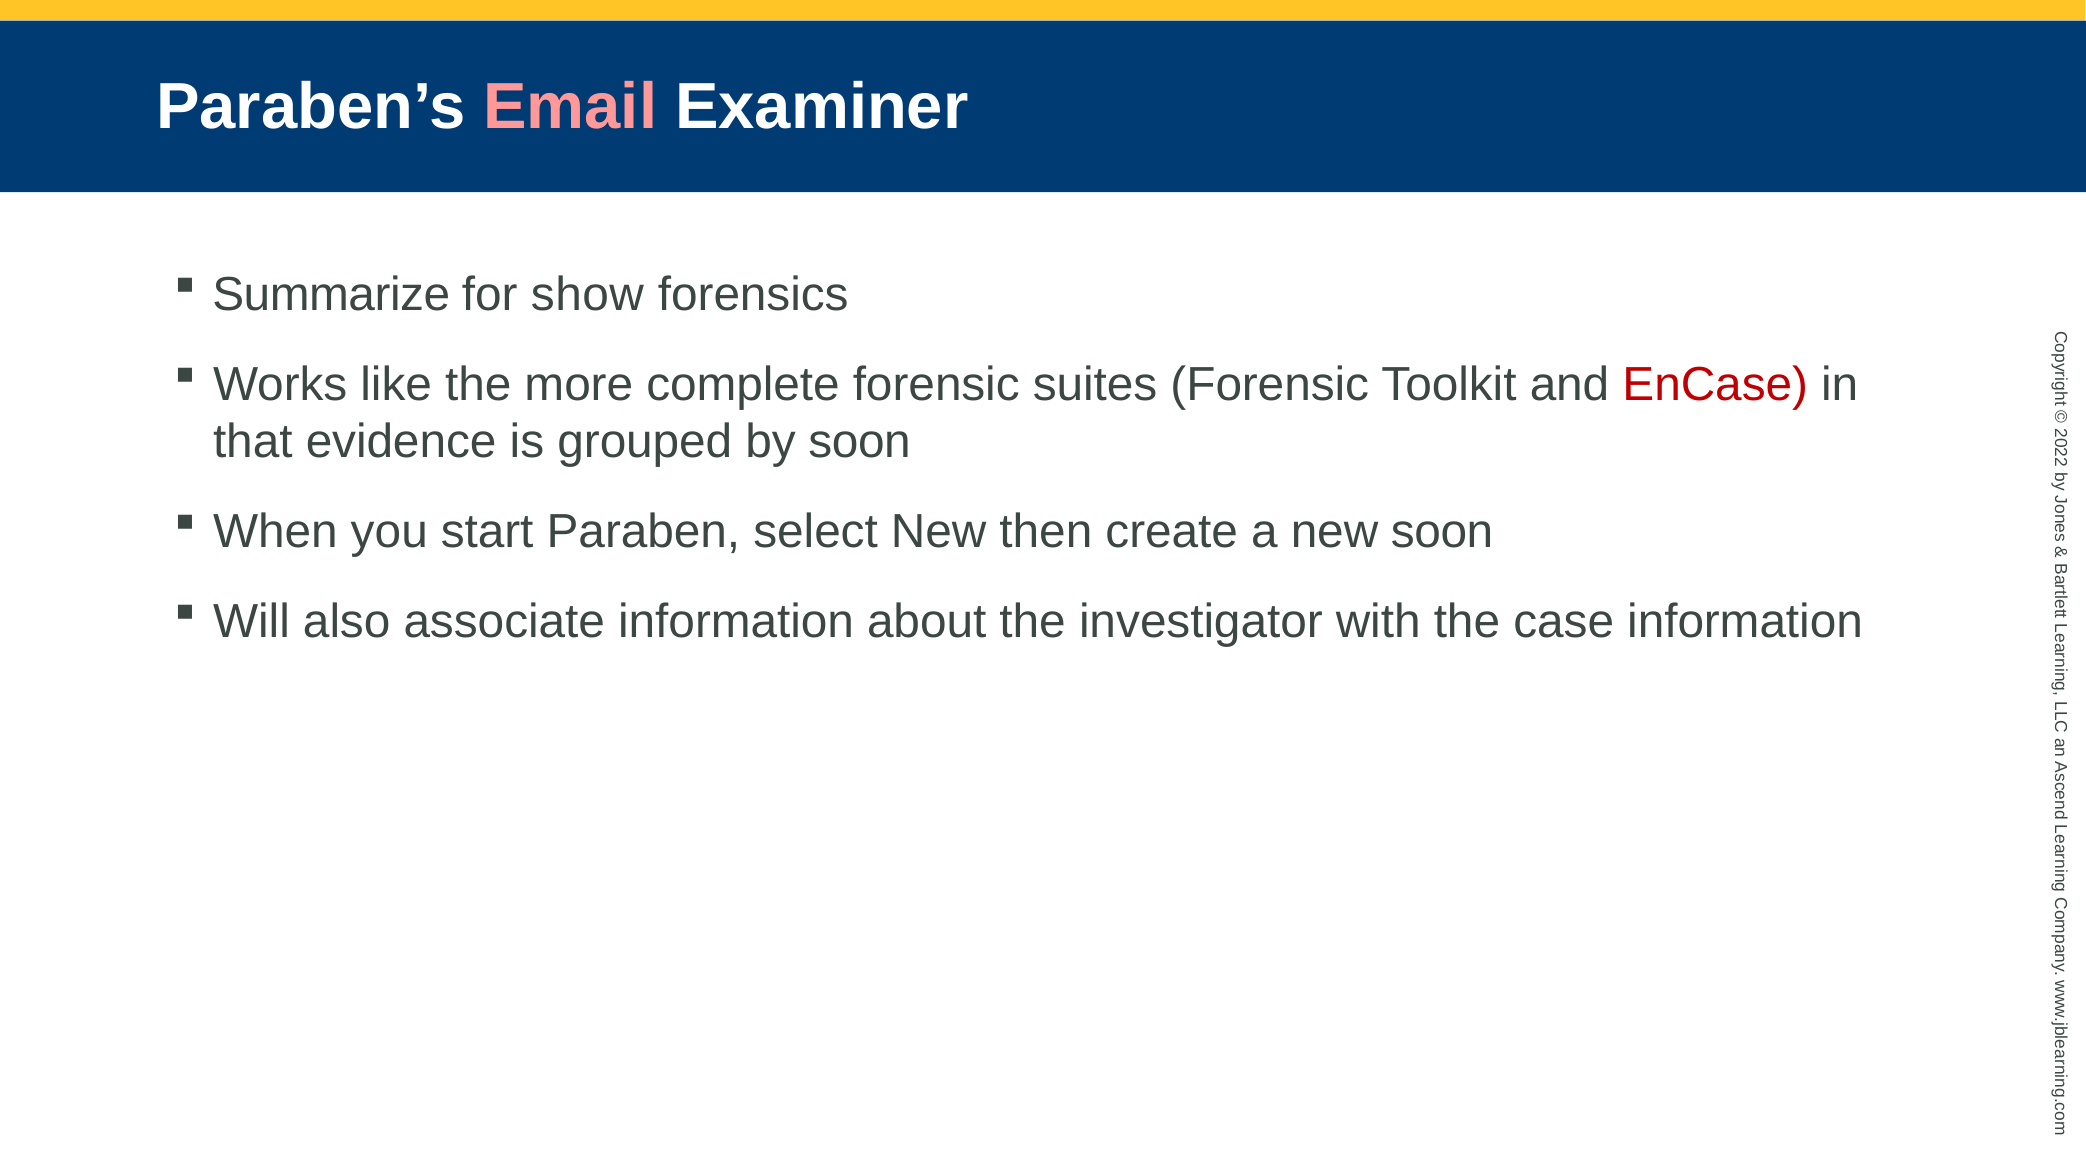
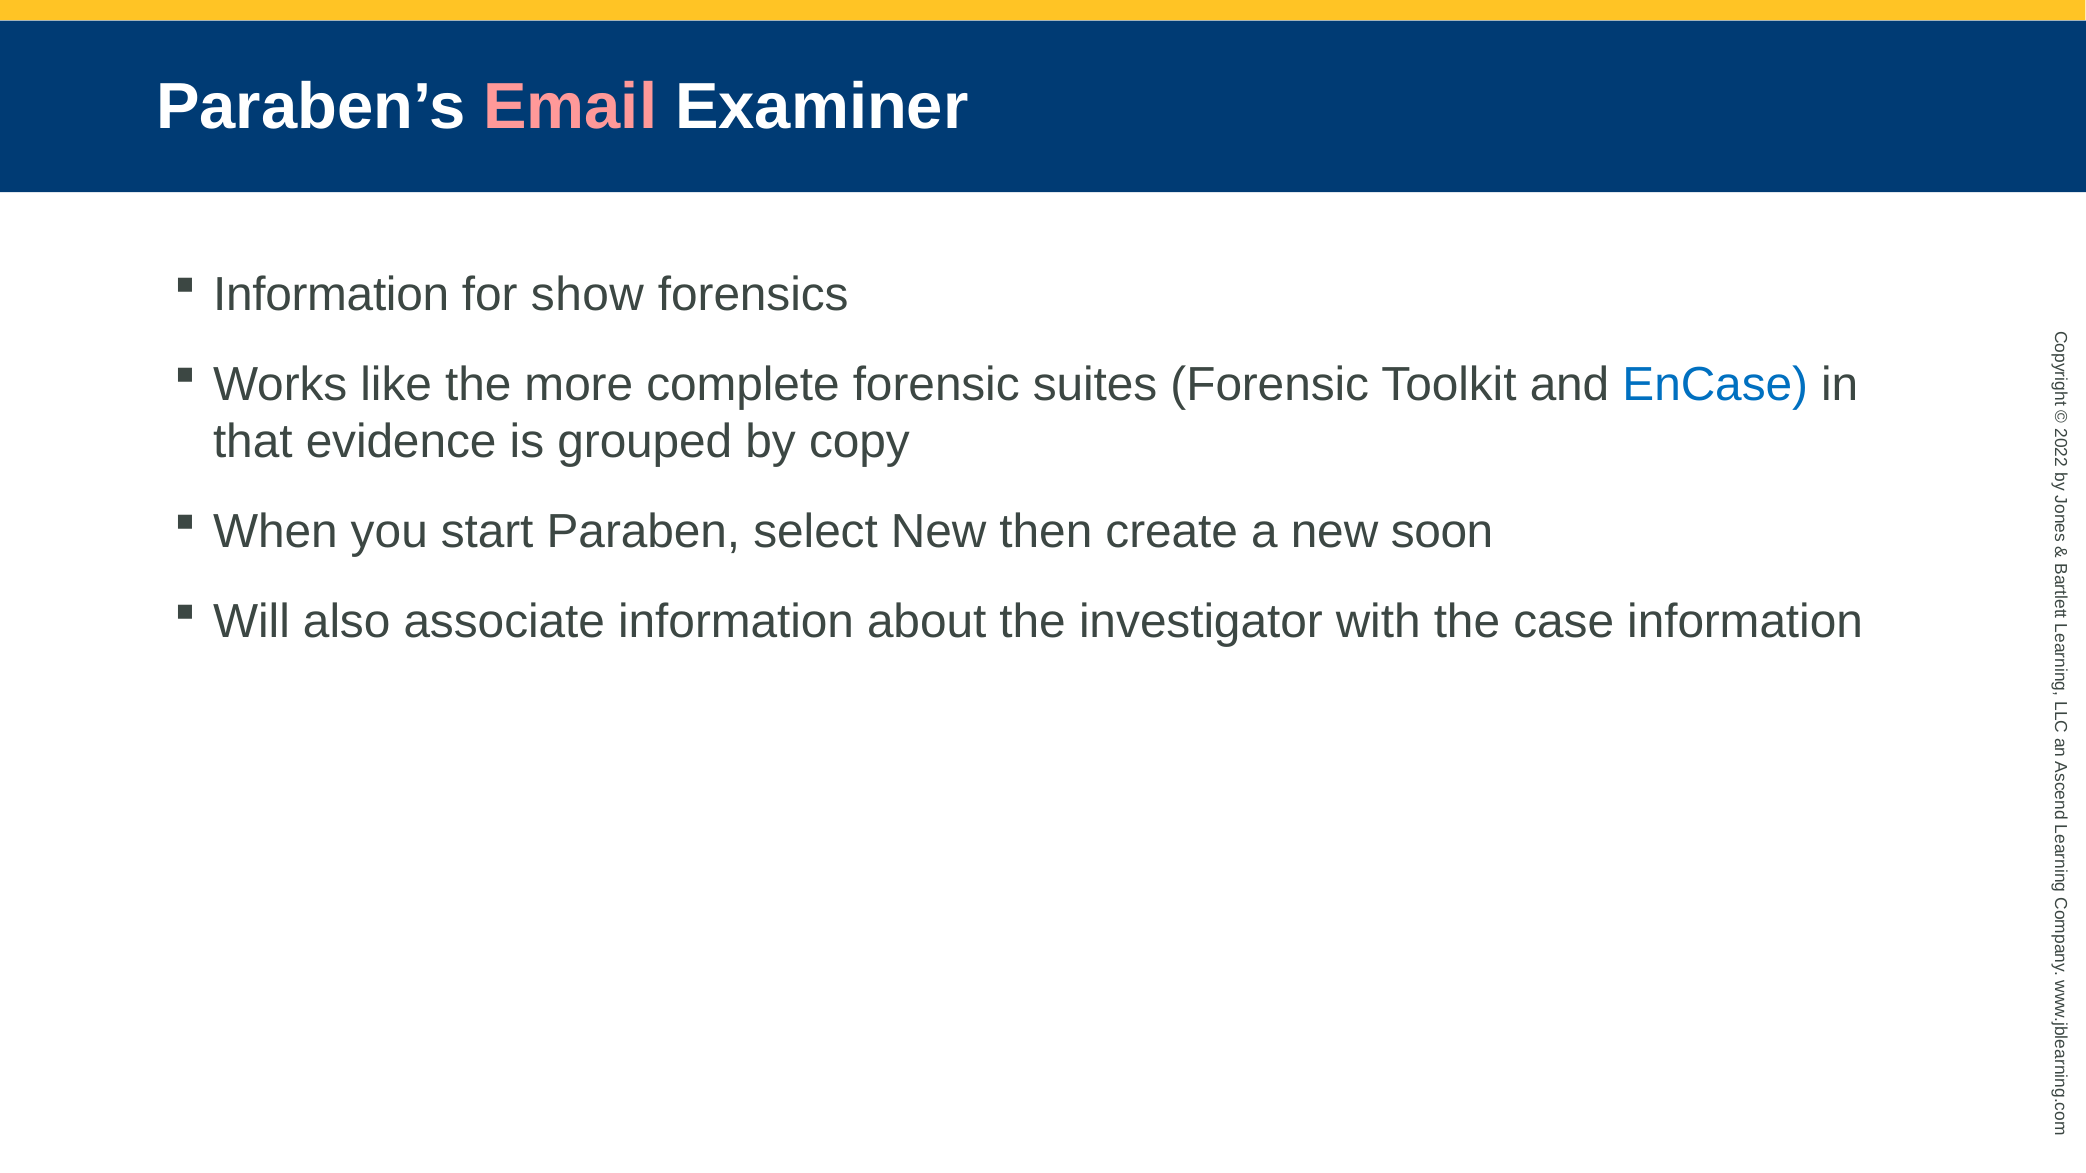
Summarize: Summarize -> Information (331, 295)
EnCase colour: red -> blue (1715, 385)
by soon: soon -> copy (859, 442)
